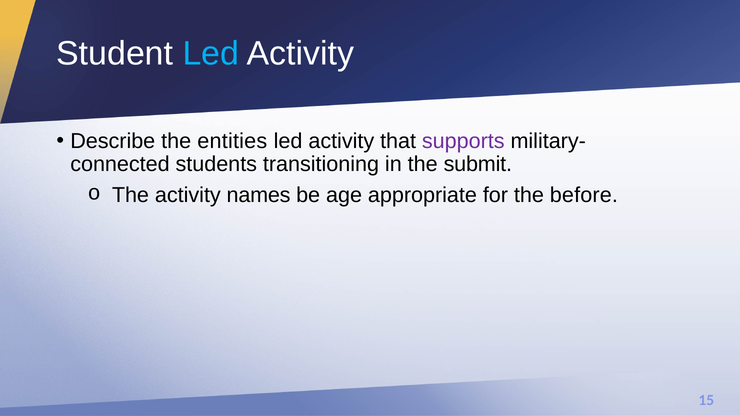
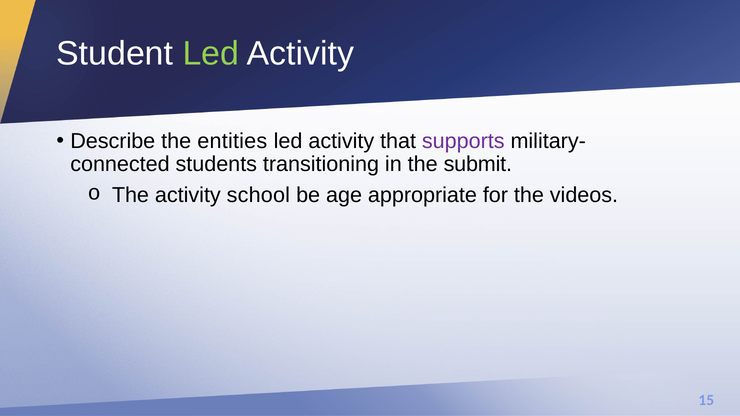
Led colour: light blue -> light green (211, 54)
names: names -> school (258, 195)
before: before -> videos (584, 195)
